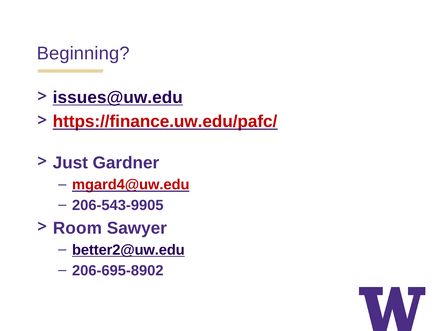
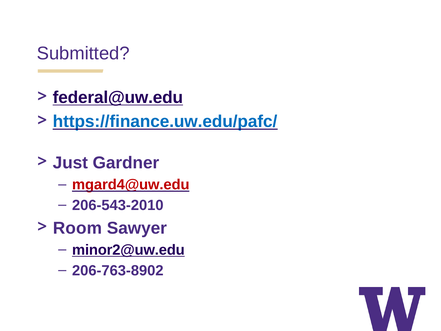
Beginning: Beginning -> Submitted (83, 54)
issues@uw.edu: issues@uw.edu -> federal@uw.edu (118, 97)
https://finance.uw.edu/pafc/ colour: red -> blue (165, 121)
206-543-9905: 206-543-9905 -> 206-543-2010 (118, 205)
better2@uw.edu: better2@uw.edu -> minor2@uw.edu (128, 250)
206-695-8902: 206-695-8902 -> 206-763-8902 (118, 270)
